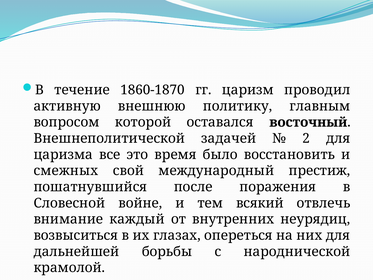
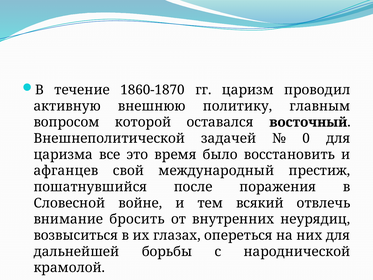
2: 2 -> 0 (306, 138)
смежных: смежных -> афганцев (66, 171)
каждый: каждый -> бросить (137, 219)
